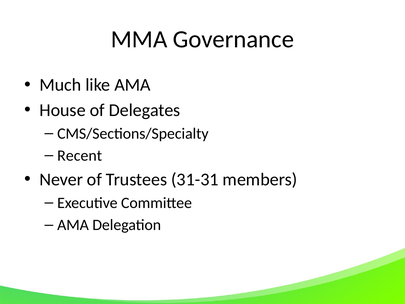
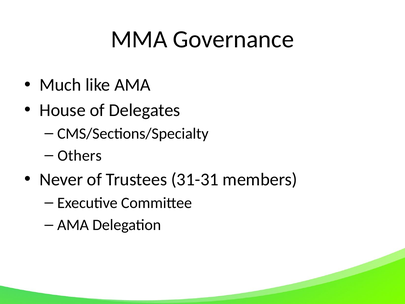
Recent: Recent -> Others (80, 155)
